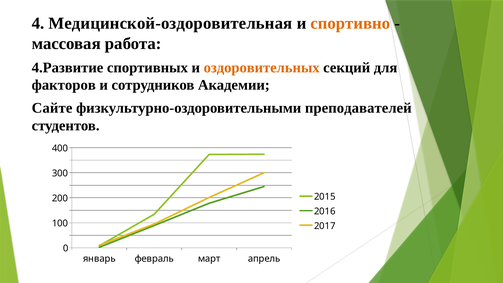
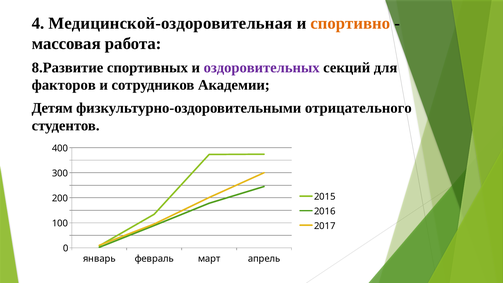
4.Развитие: 4.Развитие -> 8.Развитие (67, 68)
оздоровительных colour: orange -> purple (262, 68)
Сайте: Сайте -> Детям (52, 108)
преподавателей: преподавателей -> отрицательного (358, 108)
